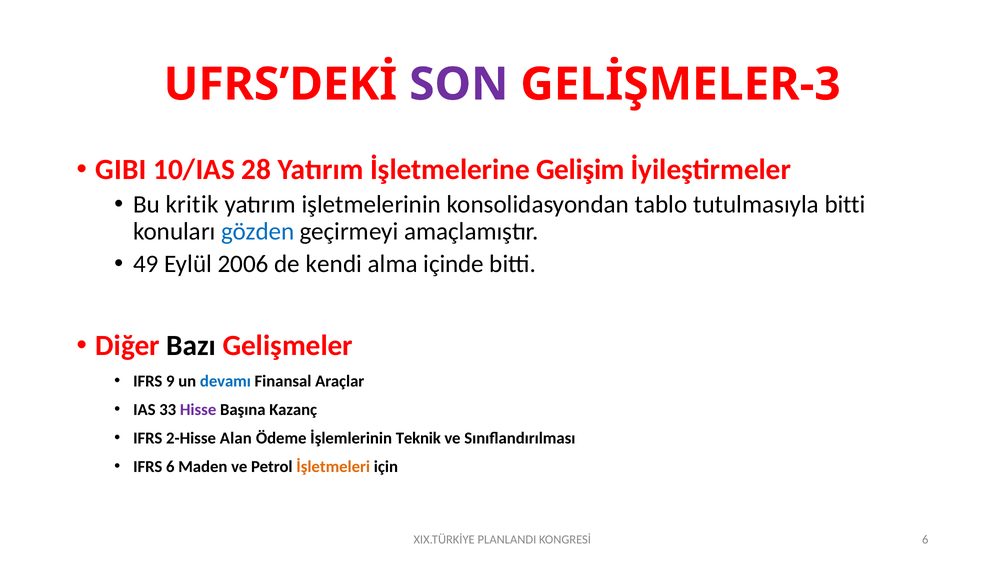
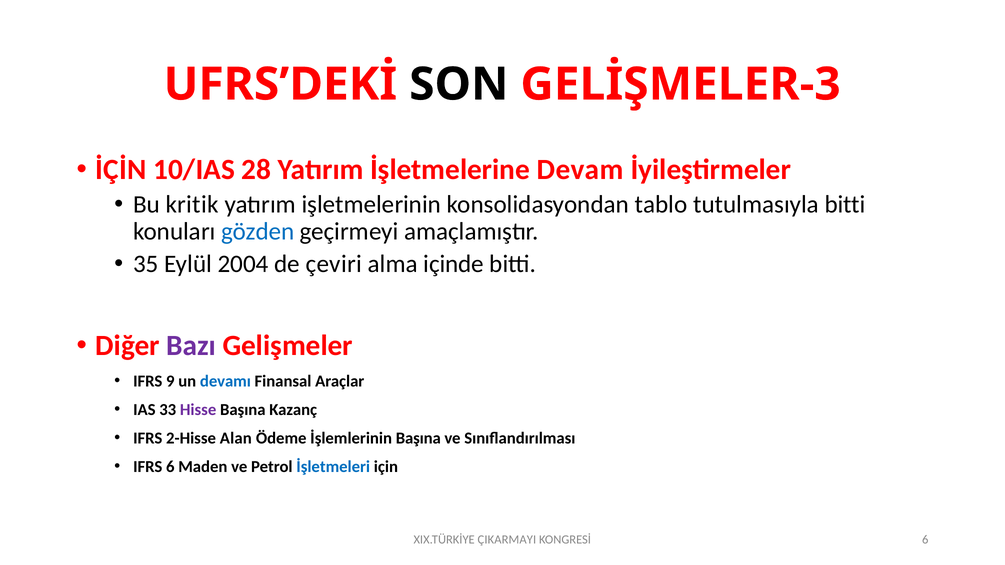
SON colour: purple -> black (459, 84)
GIBI: GIBI -> İÇİN (121, 170)
Gelişim: Gelişim -> Devam (580, 170)
49: 49 -> 35 (146, 264)
2006: 2006 -> 2004 (243, 264)
kendi: kendi -> çeviri (334, 264)
Bazı colour: black -> purple (191, 346)
İşlemlerinin Teknik: Teknik -> Başına (418, 438)
İşletmeleri colour: orange -> blue (333, 467)
PLANLANDI: PLANLANDI -> ÇIKARMAYI (507, 540)
